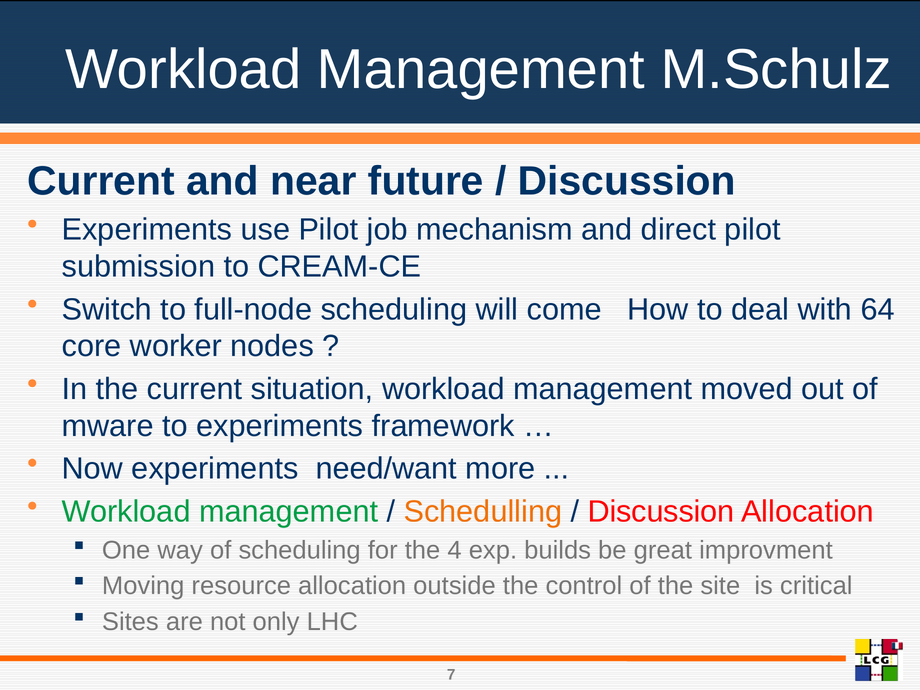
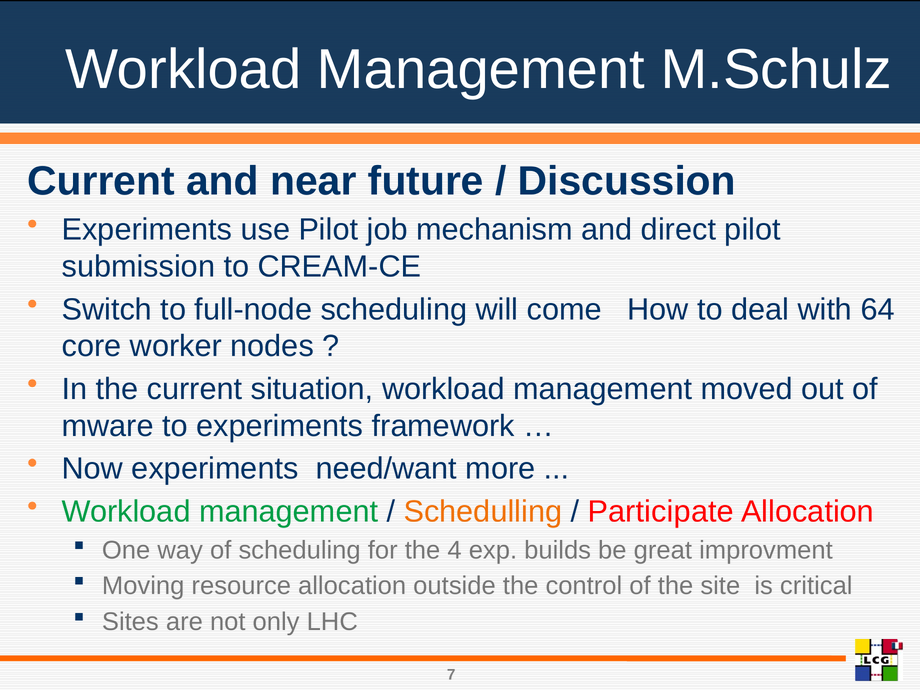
Discussion: Discussion -> Participate (661, 512)
